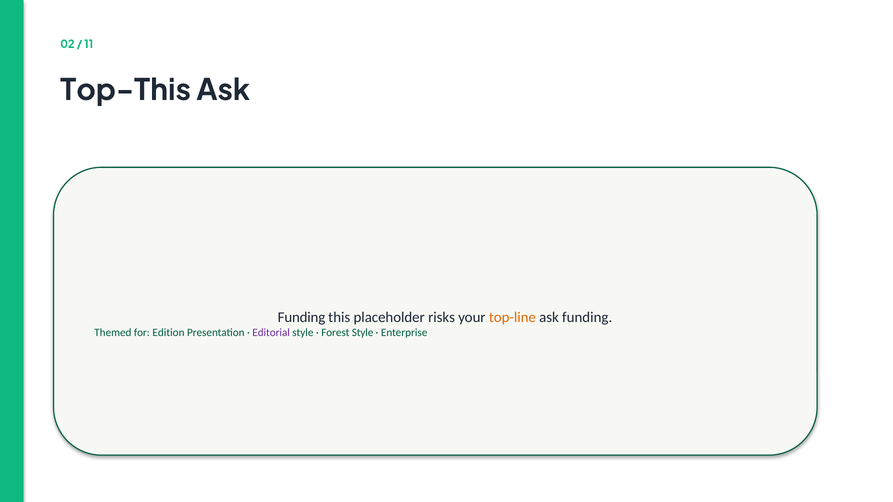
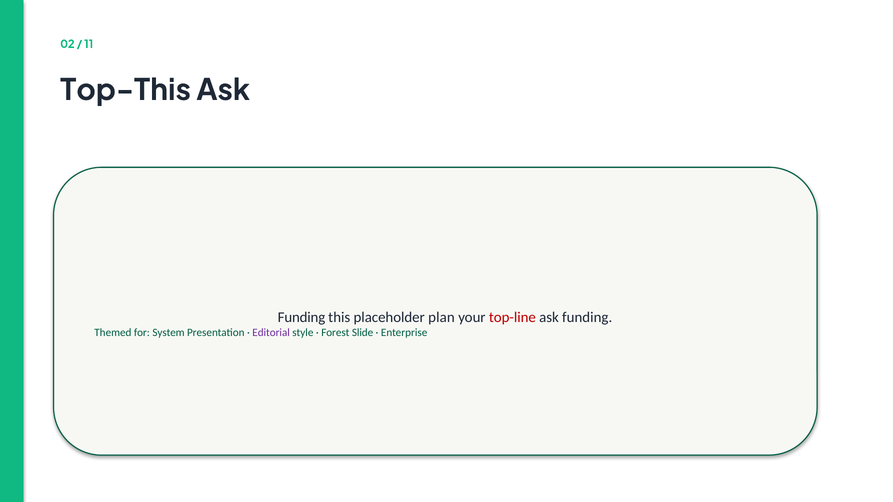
risks: risks -> plan (441, 317)
top-line colour: orange -> red (512, 317)
Edition: Edition -> System (169, 333)
Forest Style: Style -> Slide (363, 333)
